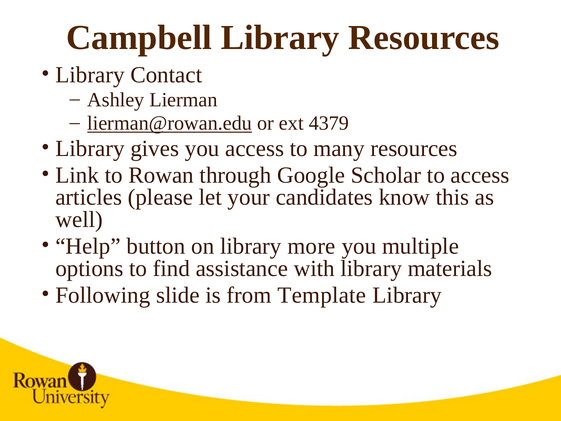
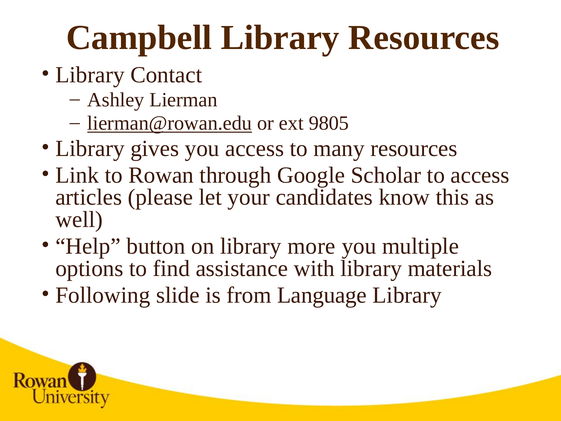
4379: 4379 -> 9805 (329, 123)
Template: Template -> Language (322, 295)
